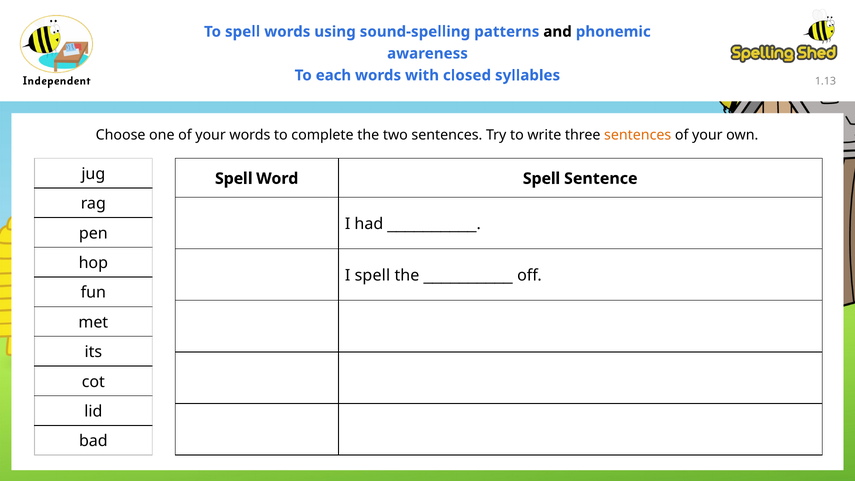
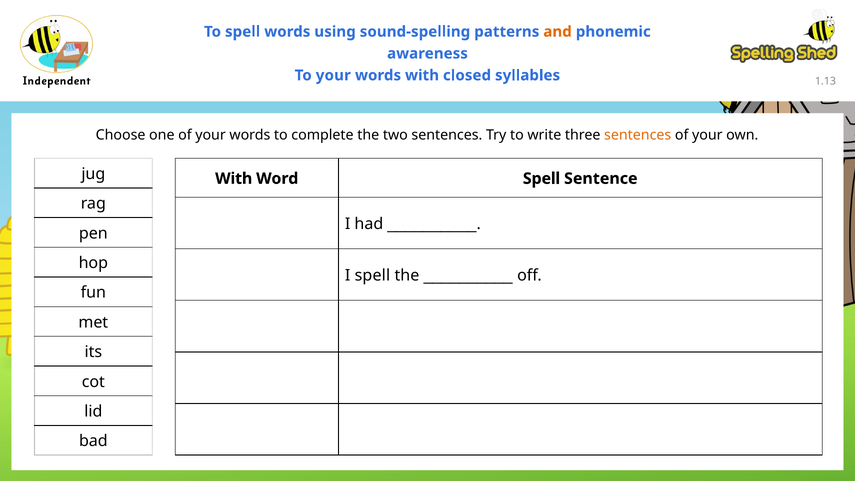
and colour: black -> orange (558, 32)
To each: each -> your (333, 75)
Spell: Spell -> With (234, 179)
